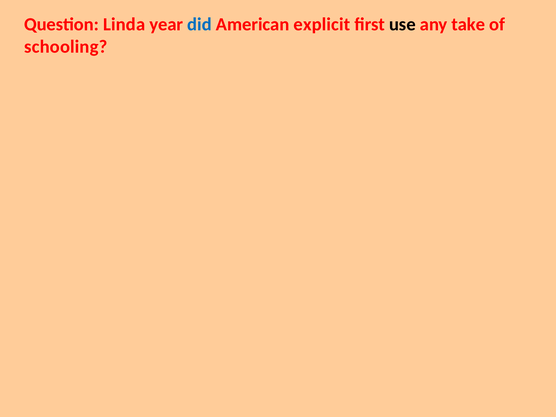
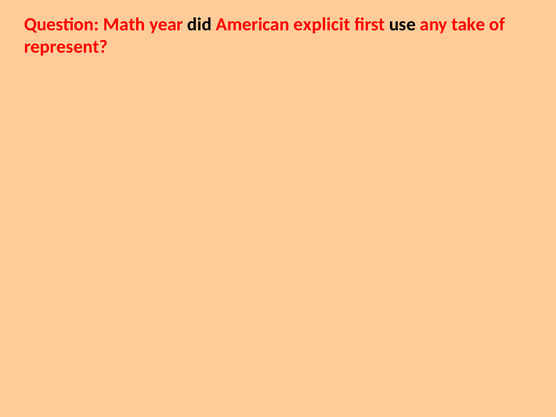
Linda: Linda -> Math (124, 24)
did colour: blue -> black (199, 24)
schooling: schooling -> represent (66, 47)
